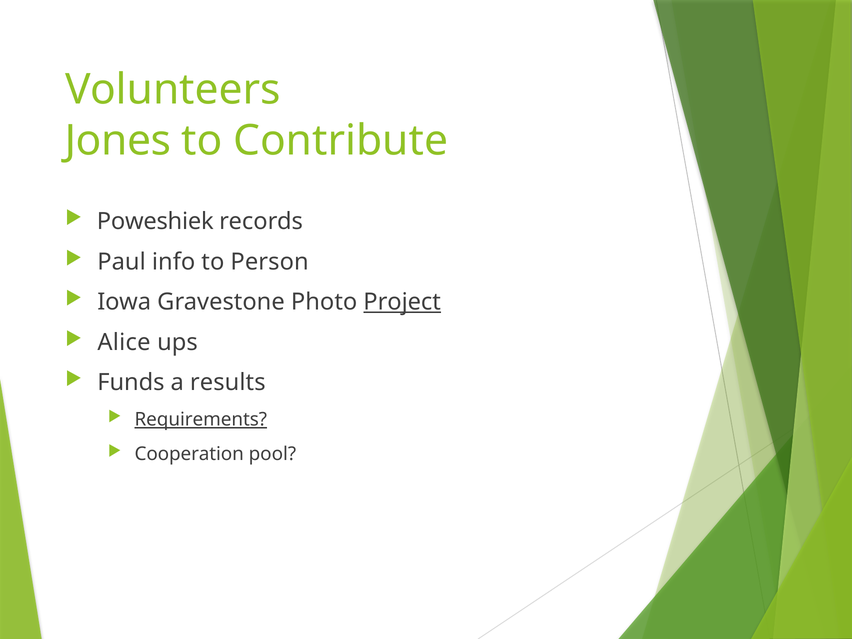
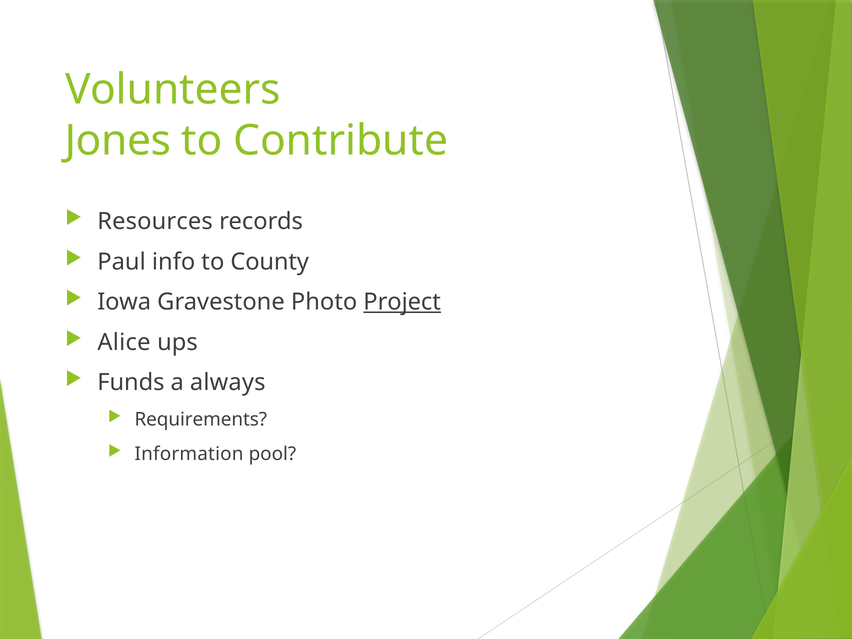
Poweshiek: Poweshiek -> Resources (155, 221)
Person: Person -> County (270, 262)
results: results -> always (228, 383)
Requirements underline: present -> none (201, 420)
Cooperation: Cooperation -> Information (189, 454)
